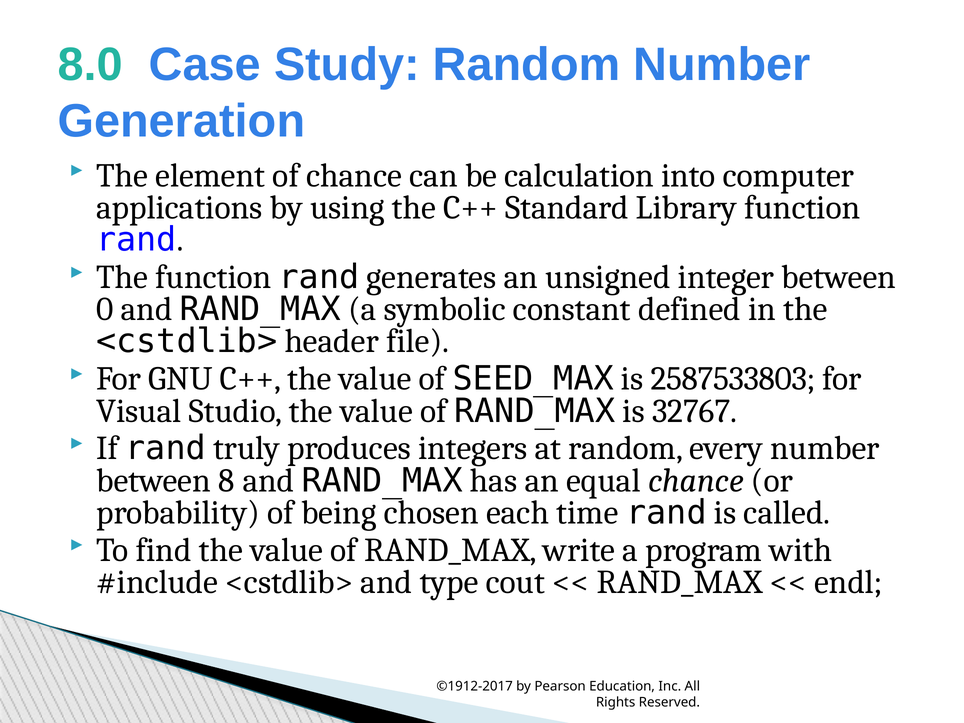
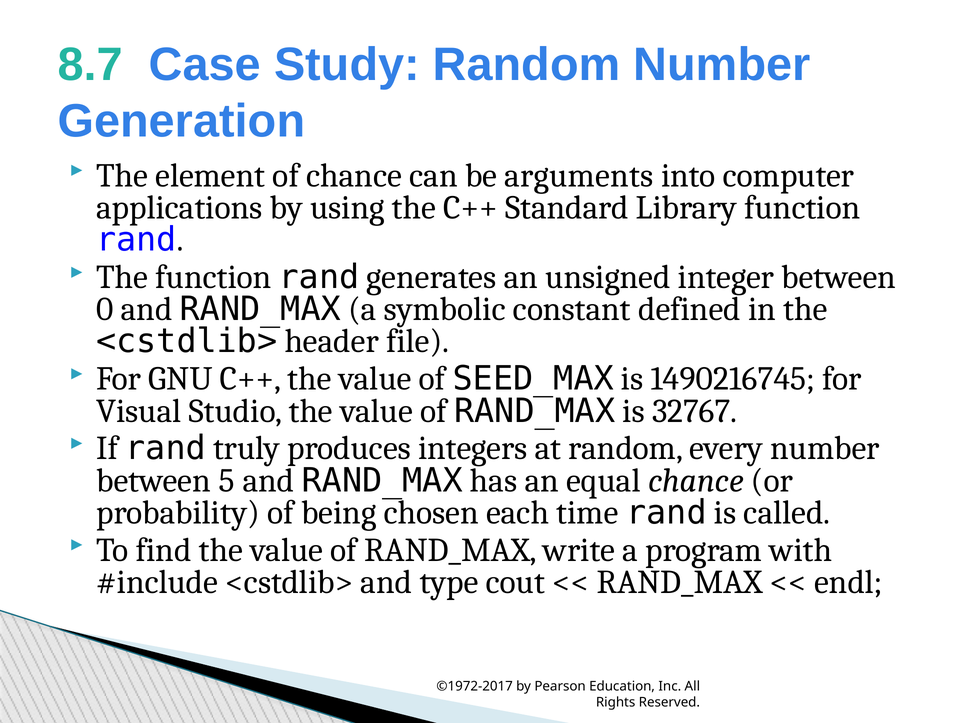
8.0: 8.0 -> 8.7 (90, 65)
calculation: calculation -> arguments (579, 176)
2587533803: 2587533803 -> 1490216745 (733, 379)
8: 8 -> 5 (227, 481)
©1912-2017: ©1912-2017 -> ©1972-2017 (475, 686)
